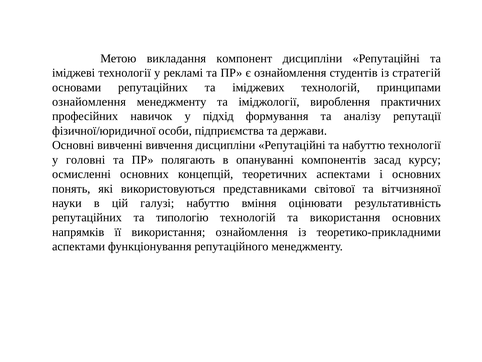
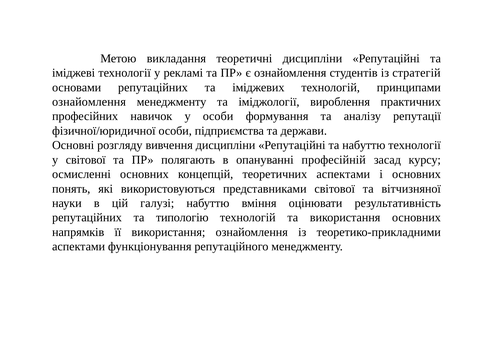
компонент: компонент -> теоретичні (244, 58)
у підхід: підхід -> особи (218, 116)
вивченні: вивченні -> розгляду (120, 145)
у головні: головні -> світової (86, 160)
компонентів: компонентів -> професійній (334, 160)
